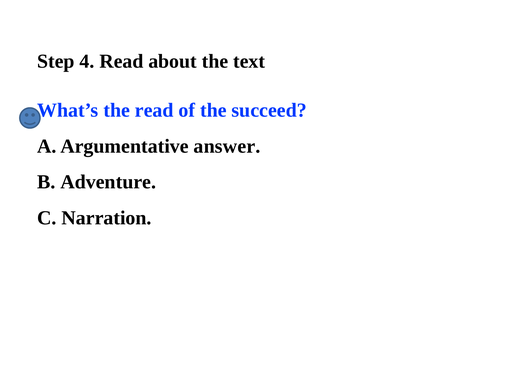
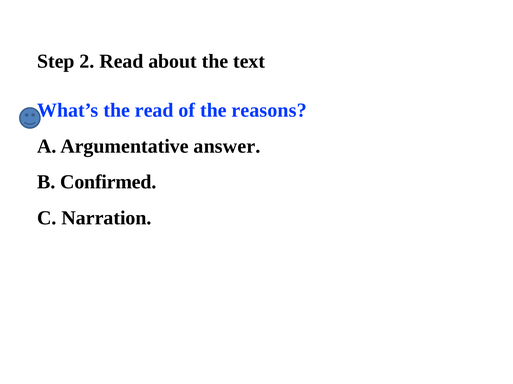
4: 4 -> 2 (87, 61)
succeed: succeed -> reasons (269, 110)
Adventure: Adventure -> Confirmed (108, 182)
